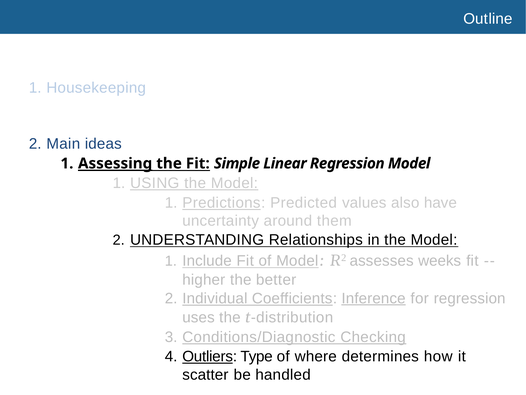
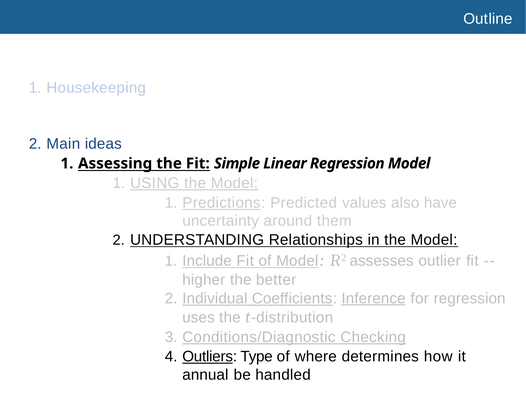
Assessing underline: present -> none (115, 163)
weeks: weeks -> outlier (440, 261)
scatter: scatter -> annual (205, 375)
